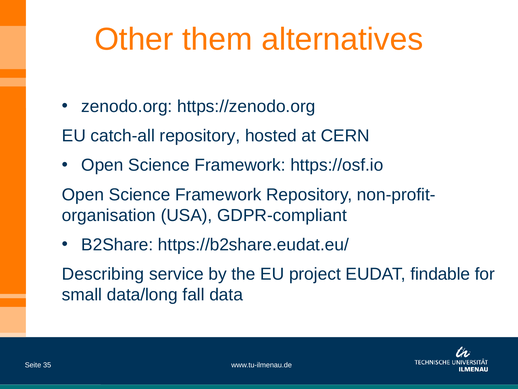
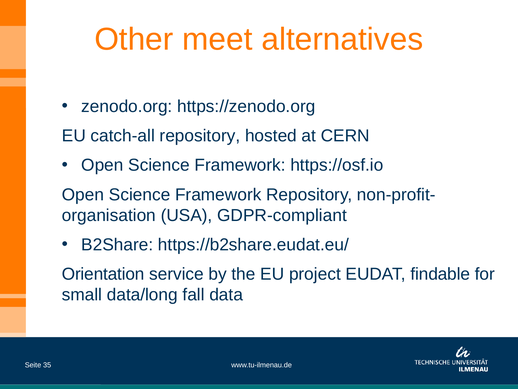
them: them -> meet (217, 39)
Describing: Describing -> Orientation (103, 274)
